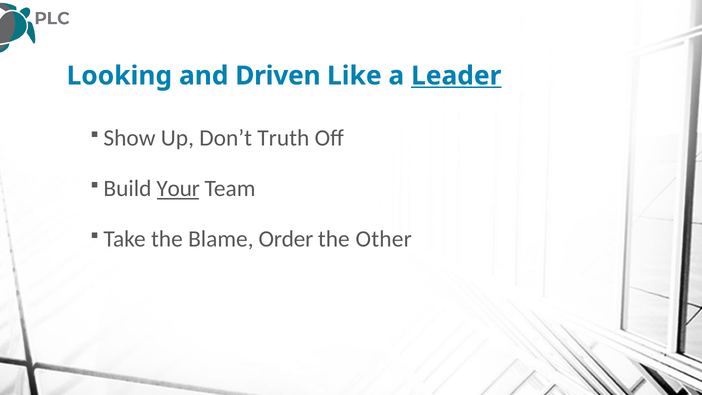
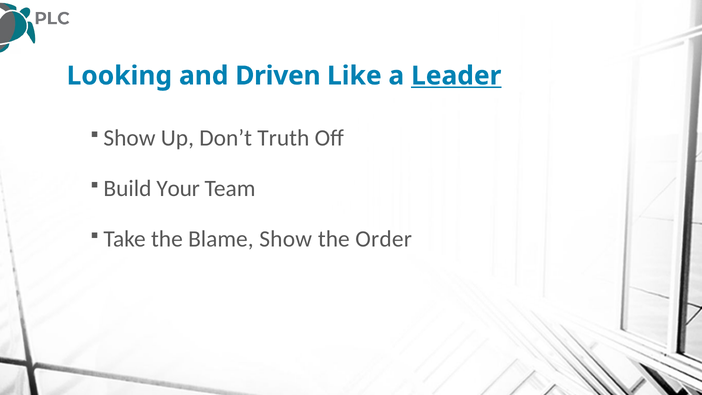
Your underline: present -> none (178, 189)
Order: Order -> Show (286, 239)
Other: Other -> Order (384, 239)
